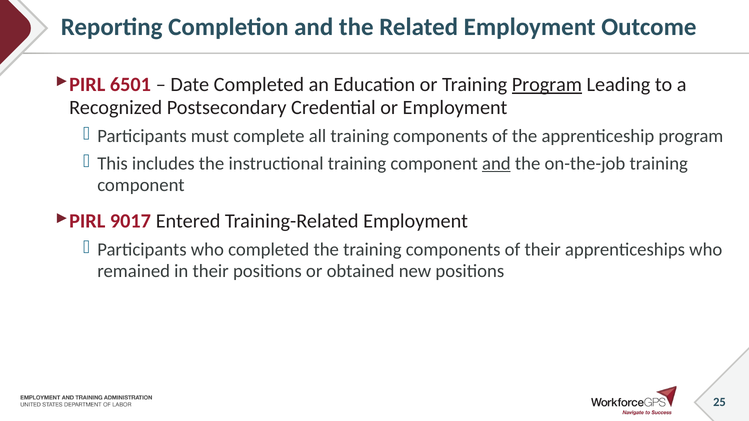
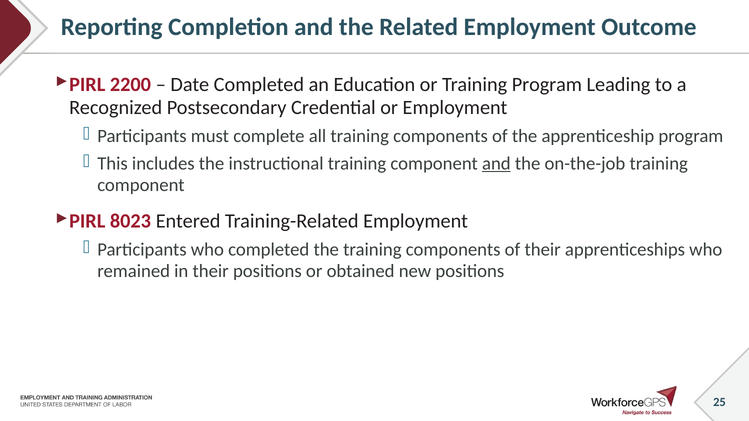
6501: 6501 -> 2200 (130, 85)
Program underline: present -> none (547, 85)
9017: 9017 -> 8023 (130, 221)
